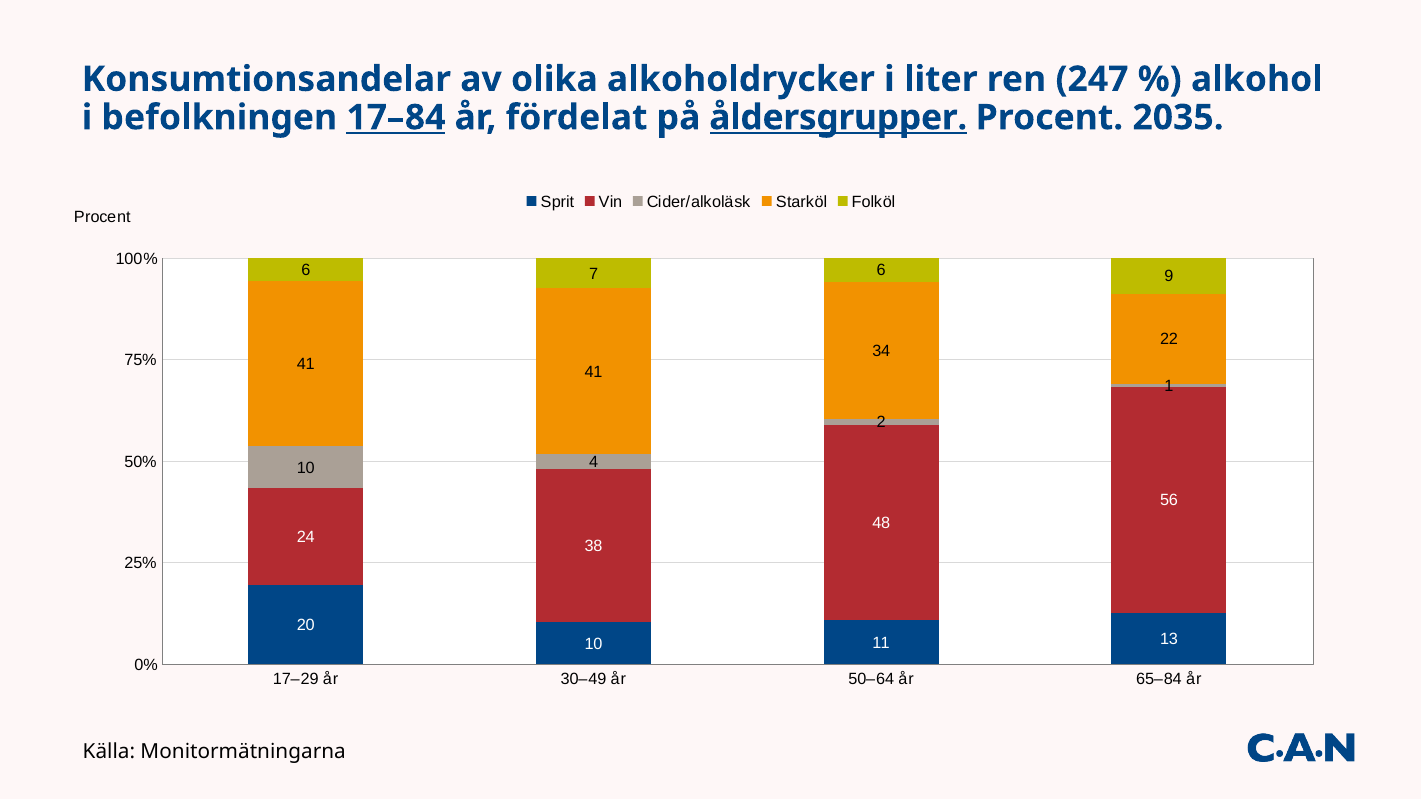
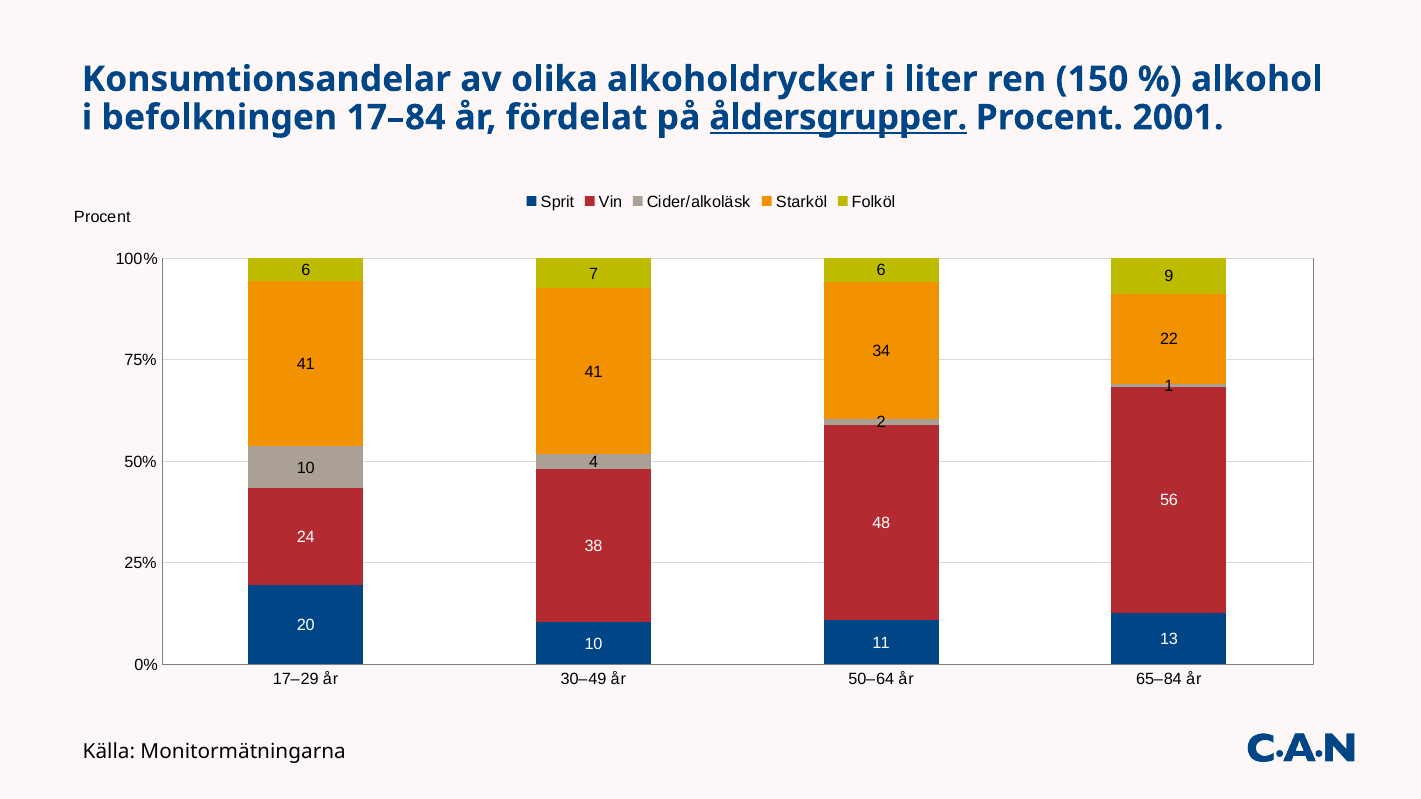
247: 247 -> 150 (1092, 79)
17–84 underline: present -> none (396, 118)
2035: 2035 -> 2001 (1178, 118)
